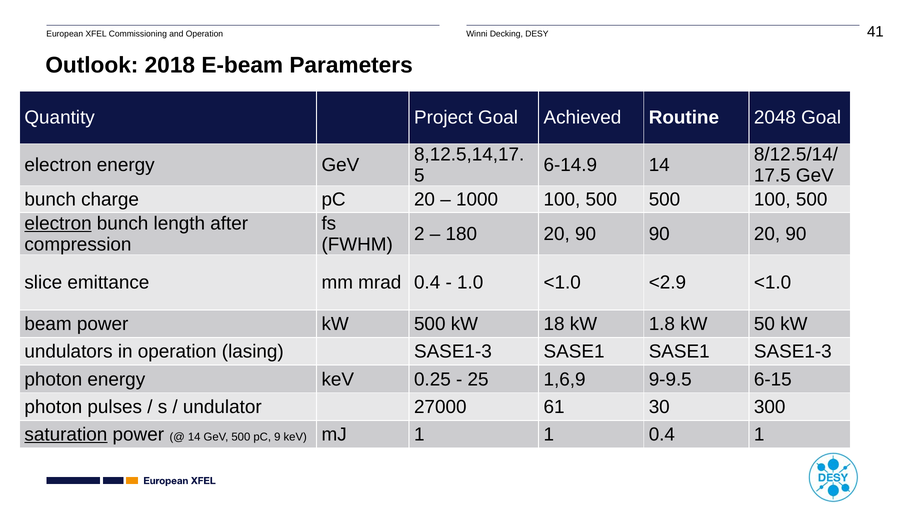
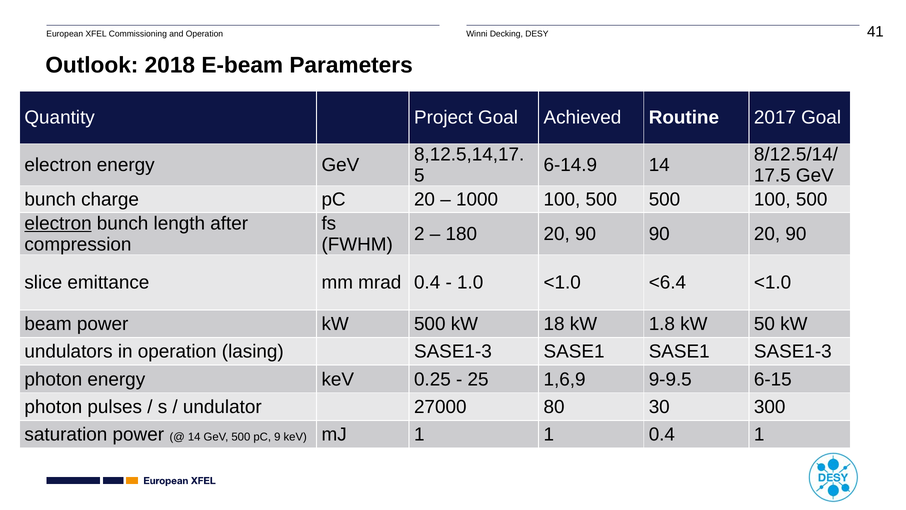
2048: 2048 -> 2017 (775, 117)
<2.9: <2.9 -> <6.4 (667, 282)
61: 61 -> 80 (554, 407)
saturation underline: present -> none (66, 434)
